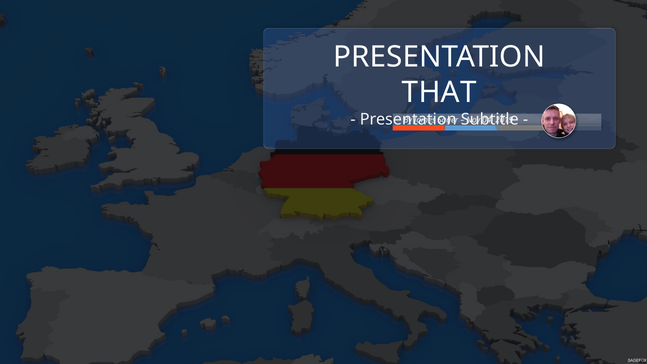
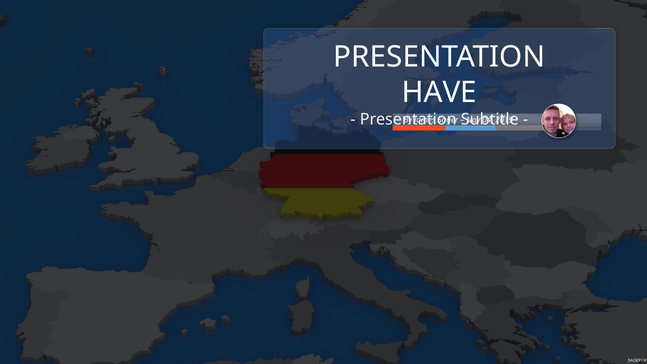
THAT: THAT -> HAVE (439, 93)
